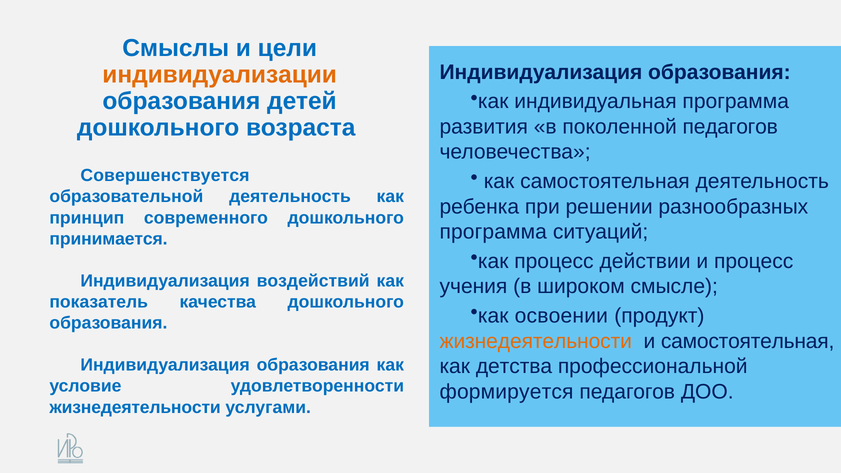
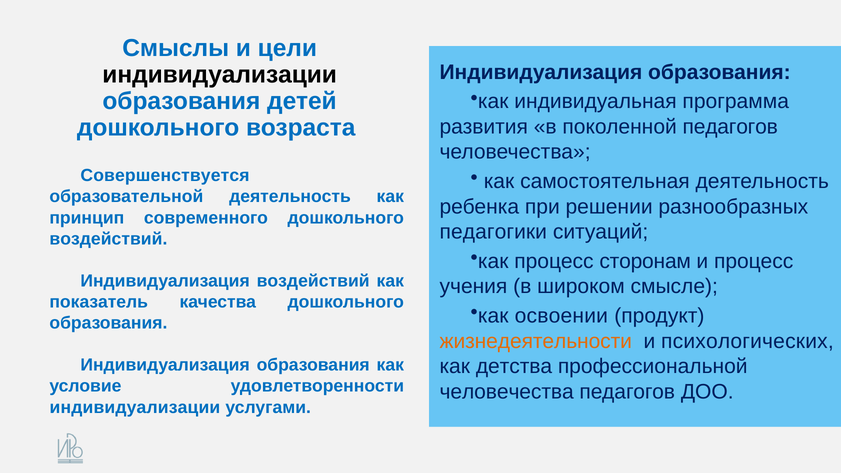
индивидуализации colour: orange -> black (220, 75)
программа: программа -> педагогики (493, 232)
принимается: принимается -> воздействий (108, 239)
действии: действии -> сторонам (645, 261)
и самостоятельная: самостоятельная -> психологических (747, 341)
формируется: формируется -> человечества (507, 392)
жизнедеятельности: жизнедеятельности -> индивидуализации (135, 407)
